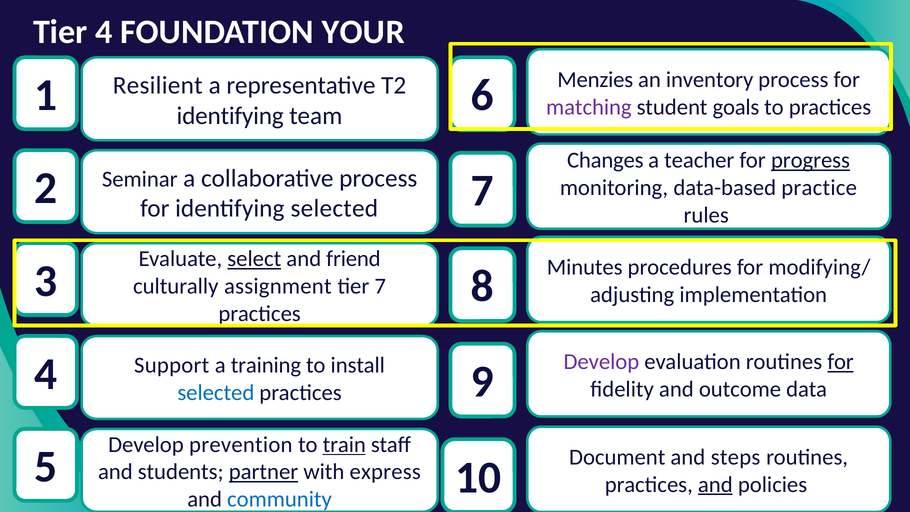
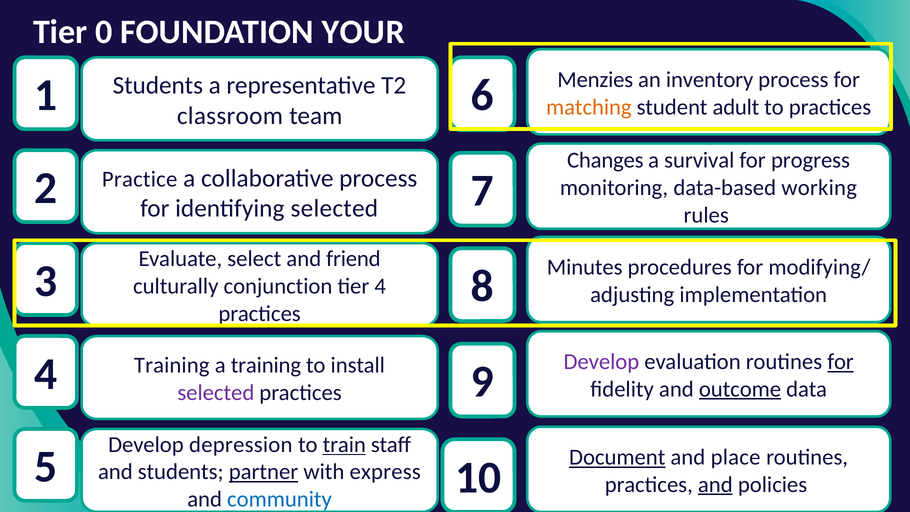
Tier 4: 4 -> 0 (104, 32)
1 Resilient: Resilient -> Students (158, 85)
matching colour: purple -> orange (589, 107)
goals: goals -> adult (736, 107)
identifying: identifying -> classroom (230, 116)
teacher: teacher -> survival (699, 160)
progress underline: present -> none (810, 160)
Seminar: Seminar -> Practice (140, 179)
practice: practice -> working (819, 188)
select underline: present -> none (254, 259)
assignment: assignment -> conjunction (278, 286)
tier 7: 7 -> 4 (380, 286)
4 Support: Support -> Training (172, 365)
outcome underline: none -> present (740, 389)
selected colour: blue -> purple (216, 393)
prevention: prevention -> depression (241, 445)
Document underline: none -> present (617, 457)
steps: steps -> place (736, 457)
